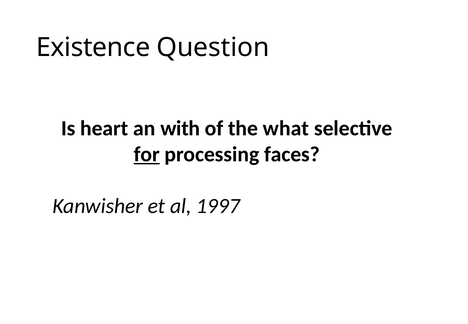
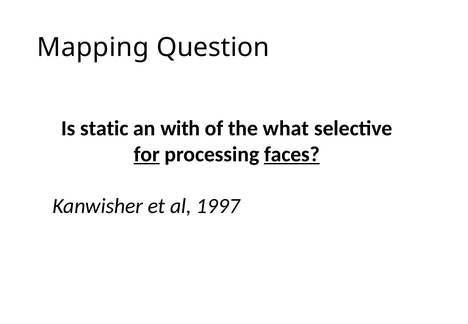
Existence: Existence -> Mapping (93, 48)
heart: heart -> static (104, 128)
faces underline: none -> present (292, 154)
